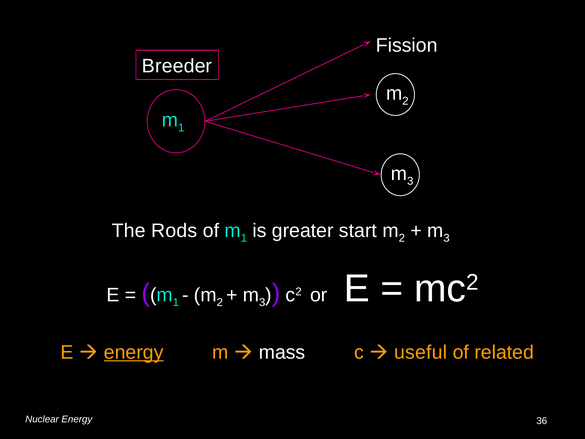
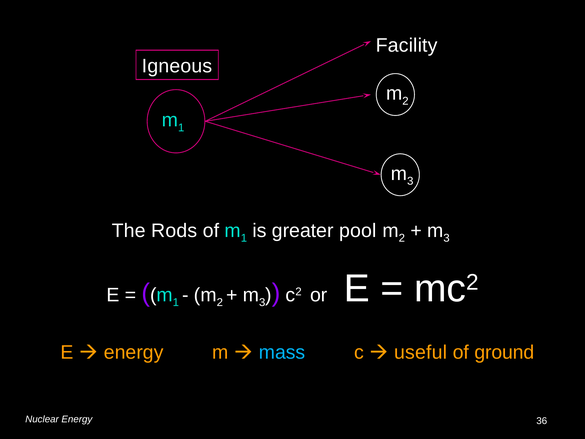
Fission: Fission -> Facility (407, 45)
Breeder: Breeder -> Igneous (177, 66)
start: start -> pool (358, 230)
energy underline: present -> none (134, 352)
mass colour: white -> light blue (282, 352)
related: related -> ground (504, 352)
